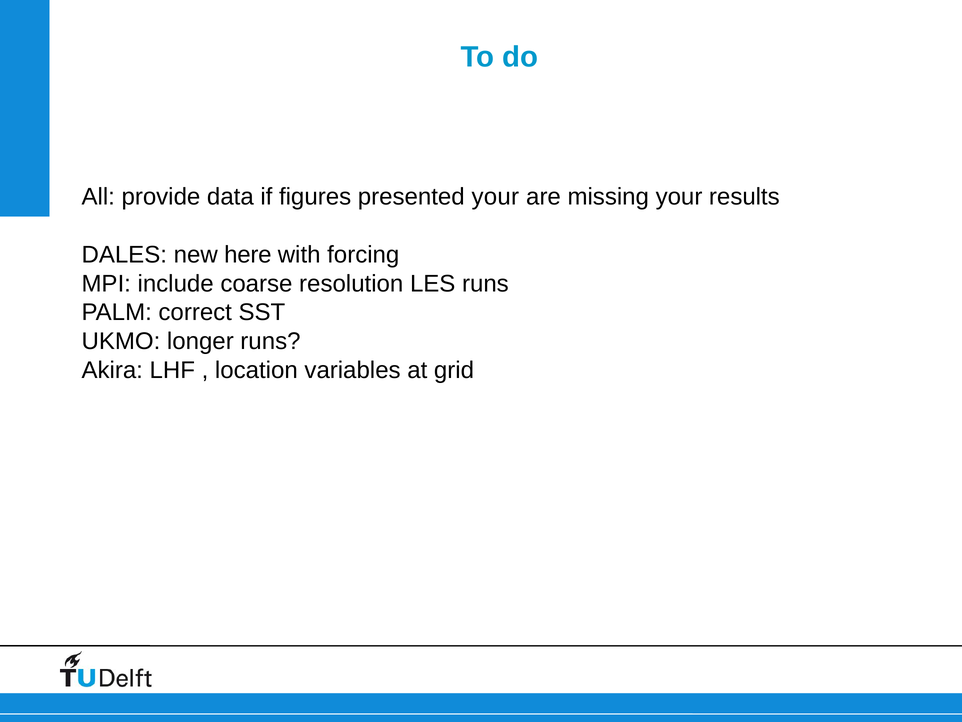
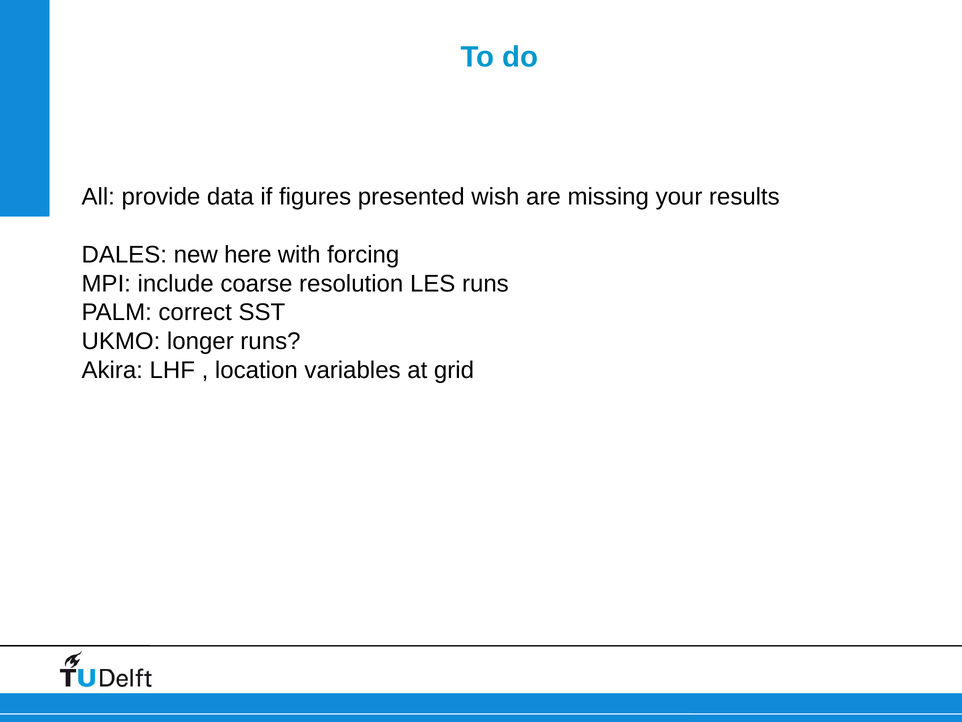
presented your: your -> wish (495, 197)
